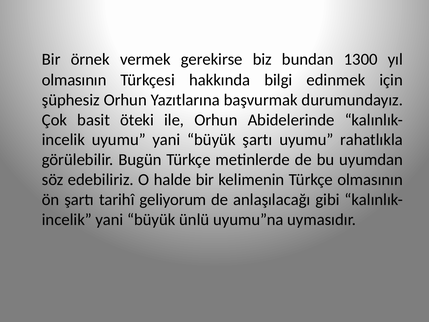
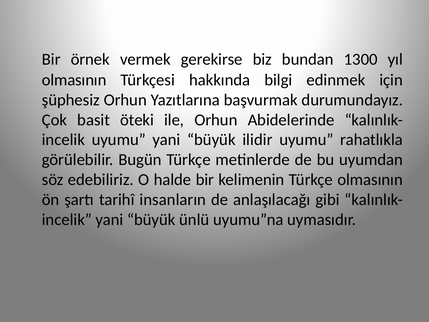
büyük şartı: şartı -> ilidir (257, 140)
geliyorum: geliyorum -> insanların (173, 200)
